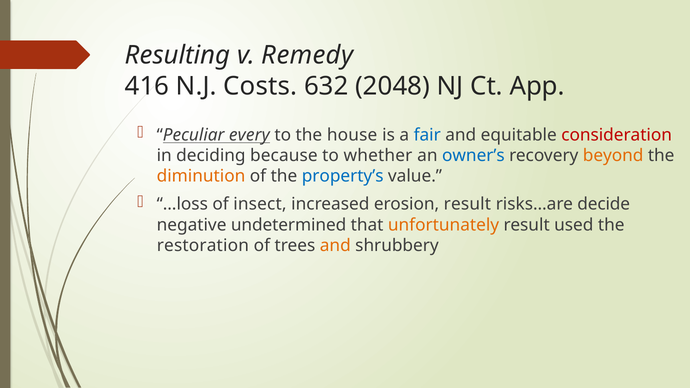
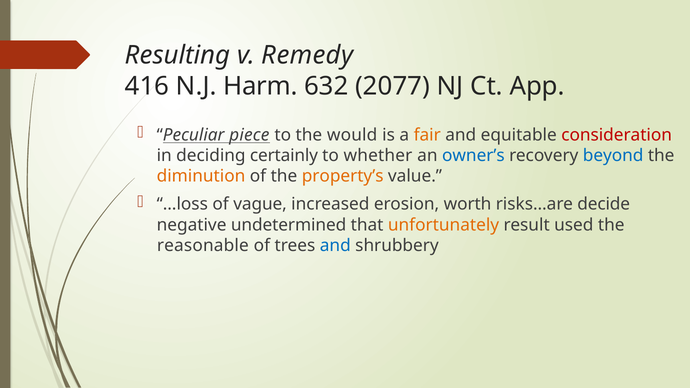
Costs: Costs -> Harm (260, 86)
2048: 2048 -> 2077 (393, 86)
every: every -> piece (249, 135)
house: house -> would (352, 135)
fair colour: blue -> orange (427, 135)
because: because -> certainly (284, 156)
beyond colour: orange -> blue (613, 156)
property’s colour: blue -> orange (343, 176)
insect: insect -> vague (260, 204)
erosion result: result -> worth (468, 204)
restoration: restoration -> reasonable (203, 246)
and colour: orange -> blue (335, 246)
